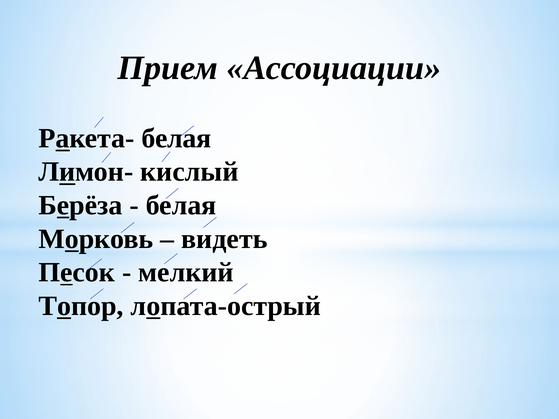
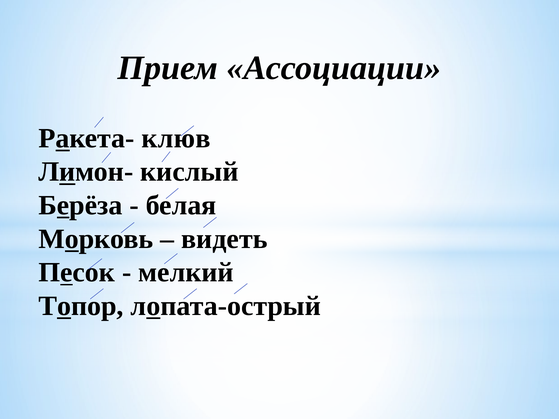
Ракета- белая: белая -> клюв (176, 138)
